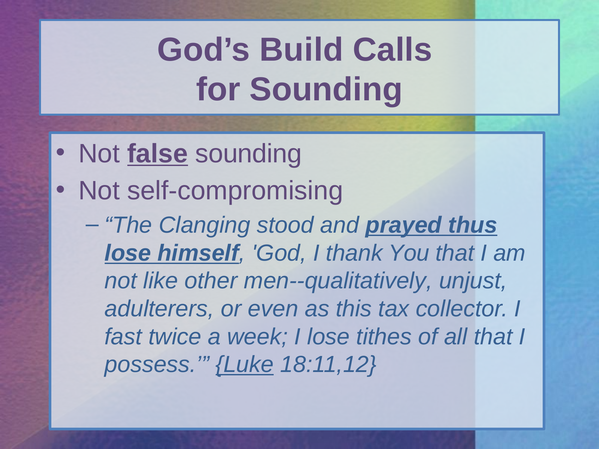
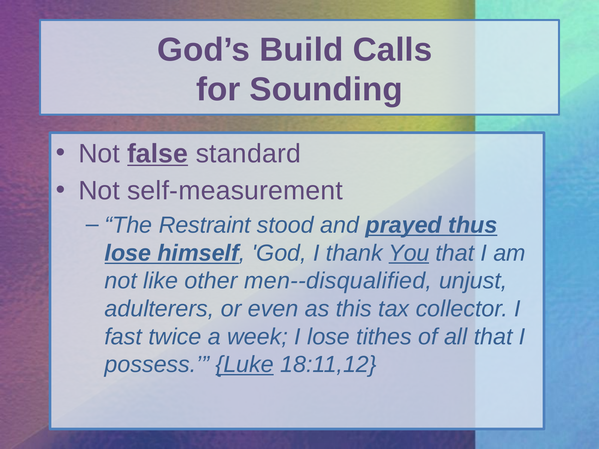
false sounding: sounding -> standard (248, 154)
self-compromising: self-compromising -> self-measurement (235, 191)
Clanging: Clanging -> Restraint (205, 225)
You underline: none -> present (409, 253)
men--qualitatively: men--qualitatively -> men--disqualified (338, 281)
